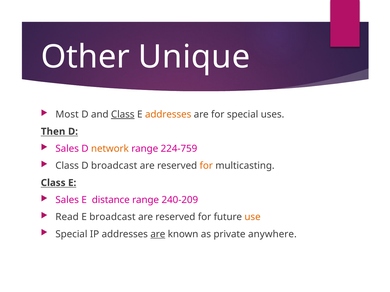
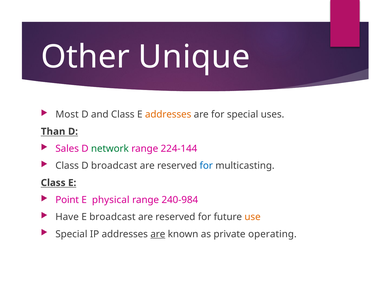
Class underline: present -> none (123, 115)
Then: Then -> Than (53, 132)
network colour: orange -> green (110, 149)
224-759: 224-759 -> 224-144 (179, 149)
for colour: orange -> blue (206, 166)
Sales: Sales -> Point (67, 200)
distance: distance -> physical (111, 200)
240-209: 240-209 -> 240-984 (180, 200)
Read: Read -> Have (67, 217)
anywhere: anywhere -> operating (272, 234)
